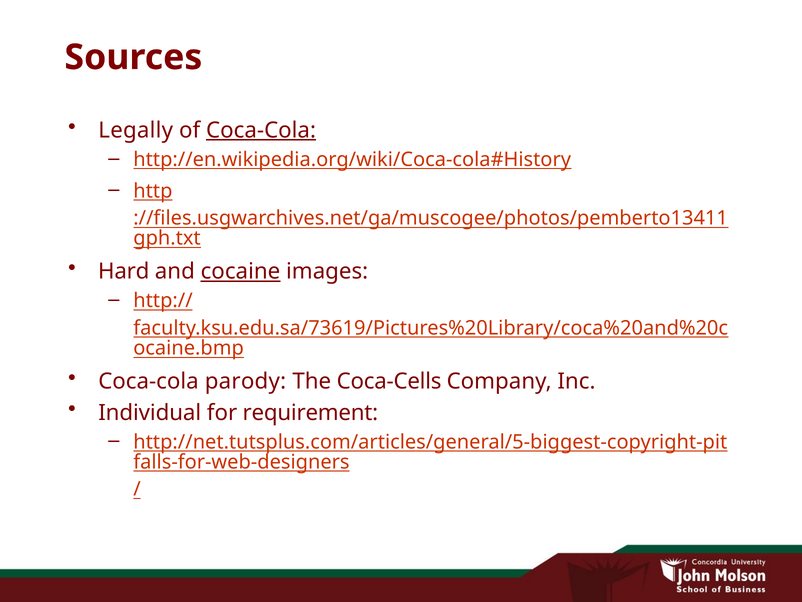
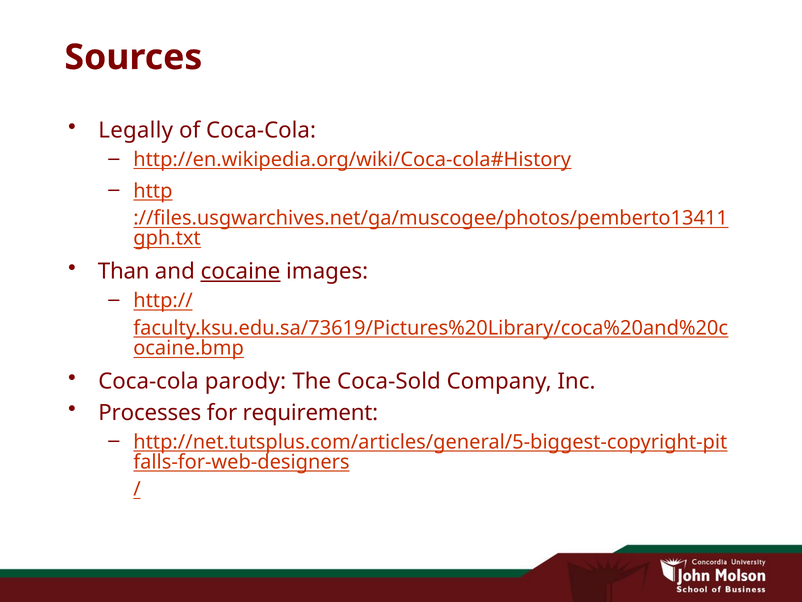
Coca-Cola underline: present -> none (261, 130)
Hard: Hard -> Than (124, 271)
Coca-Cells: Coca-Cells -> Coca-Sold (389, 381)
Individual: Individual -> Processes (150, 412)
